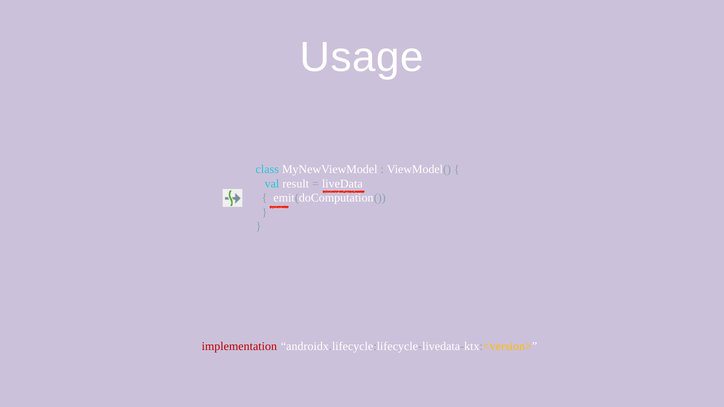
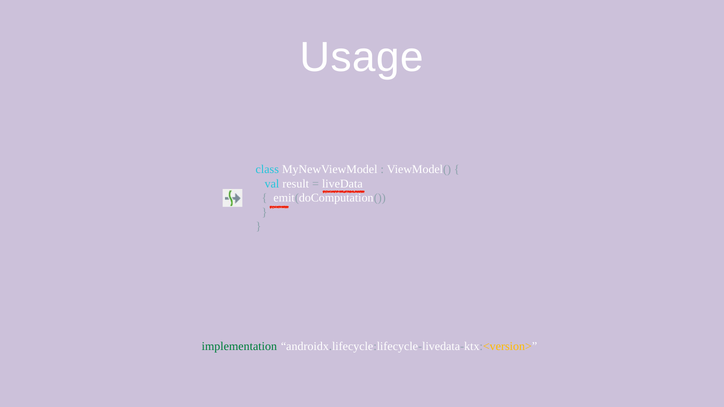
implementation colour: red -> green (239, 347)
